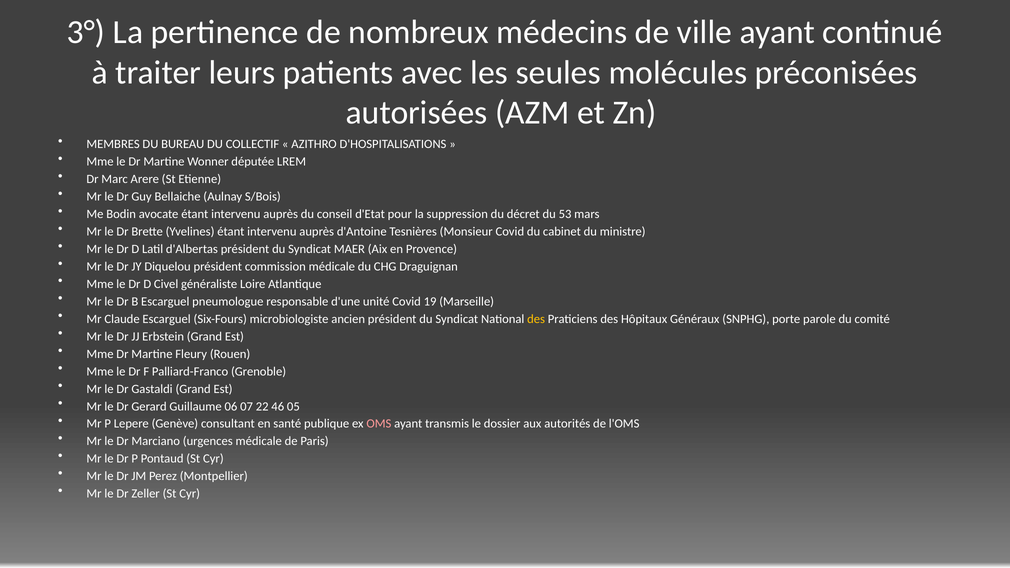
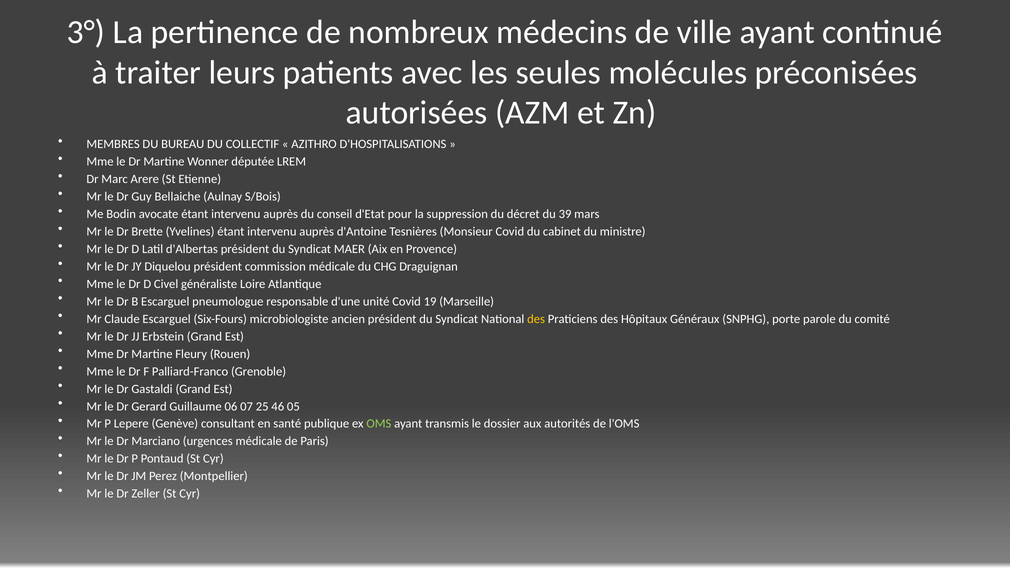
53: 53 -> 39 (565, 214)
22: 22 -> 25 (262, 406)
OMS colour: pink -> light green (379, 424)
